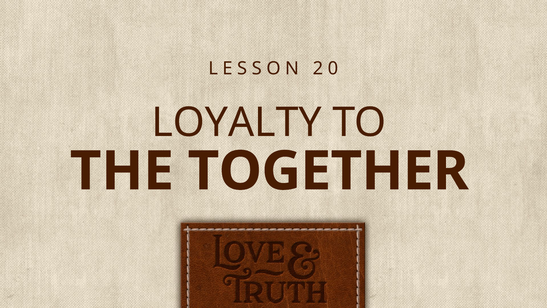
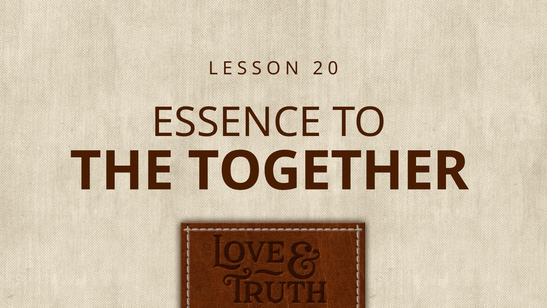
LOYALTY: LOYALTY -> ESSENCE (237, 123)
